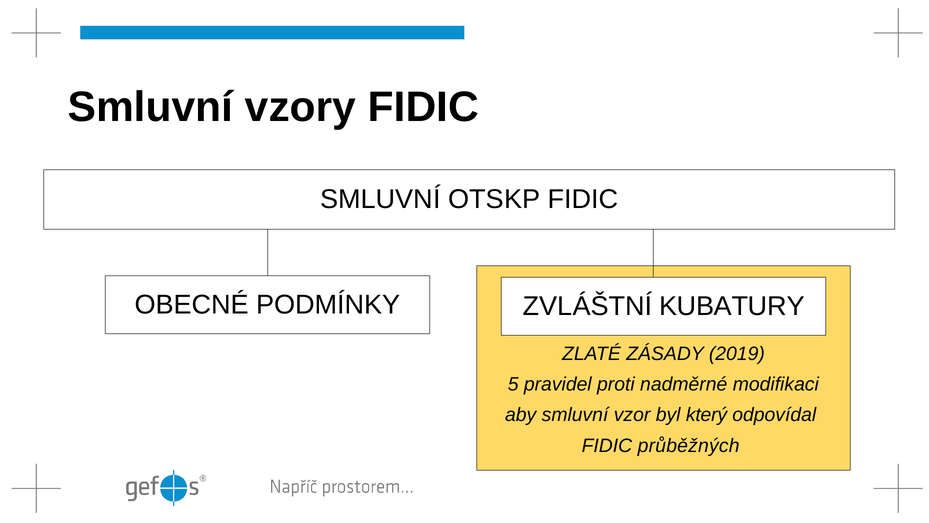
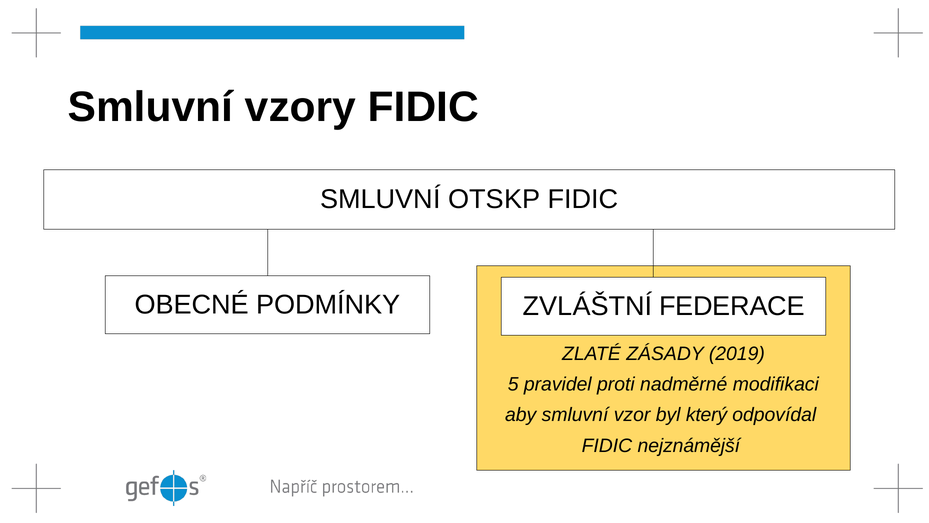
KUBATURY: KUBATURY -> FEDERACE (732, 306)
průběžných: průběžných -> nejznámější (689, 445)
